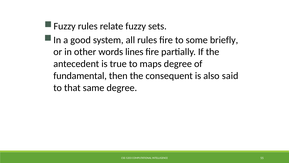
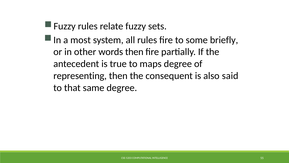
good: good -> most (81, 40)
words lines: lines -> then (134, 52)
fundamental: fundamental -> representing (80, 76)
